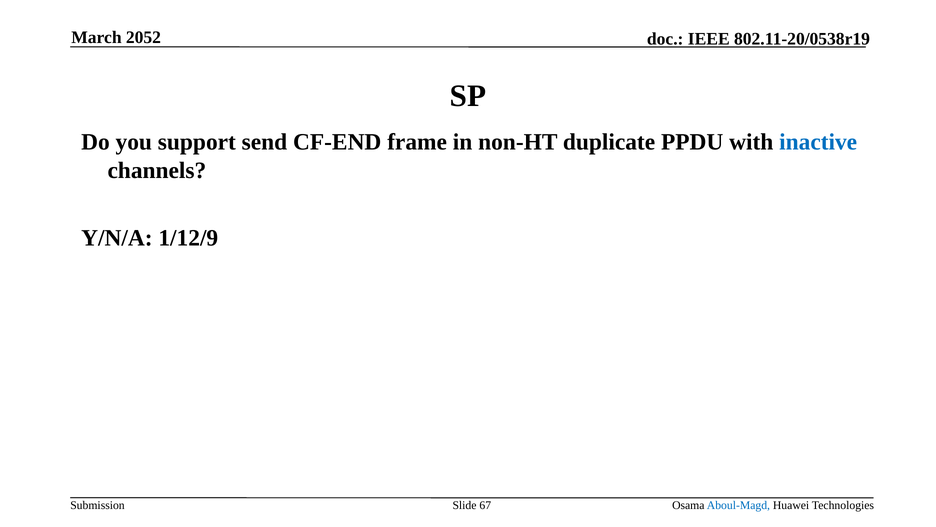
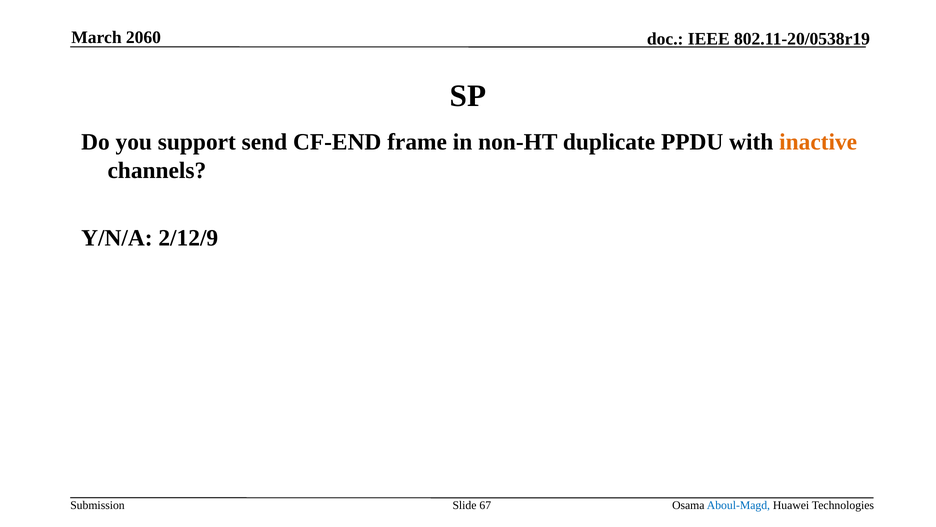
2052: 2052 -> 2060 (143, 37)
inactive colour: blue -> orange (818, 142)
1/12/9: 1/12/9 -> 2/12/9 (188, 238)
